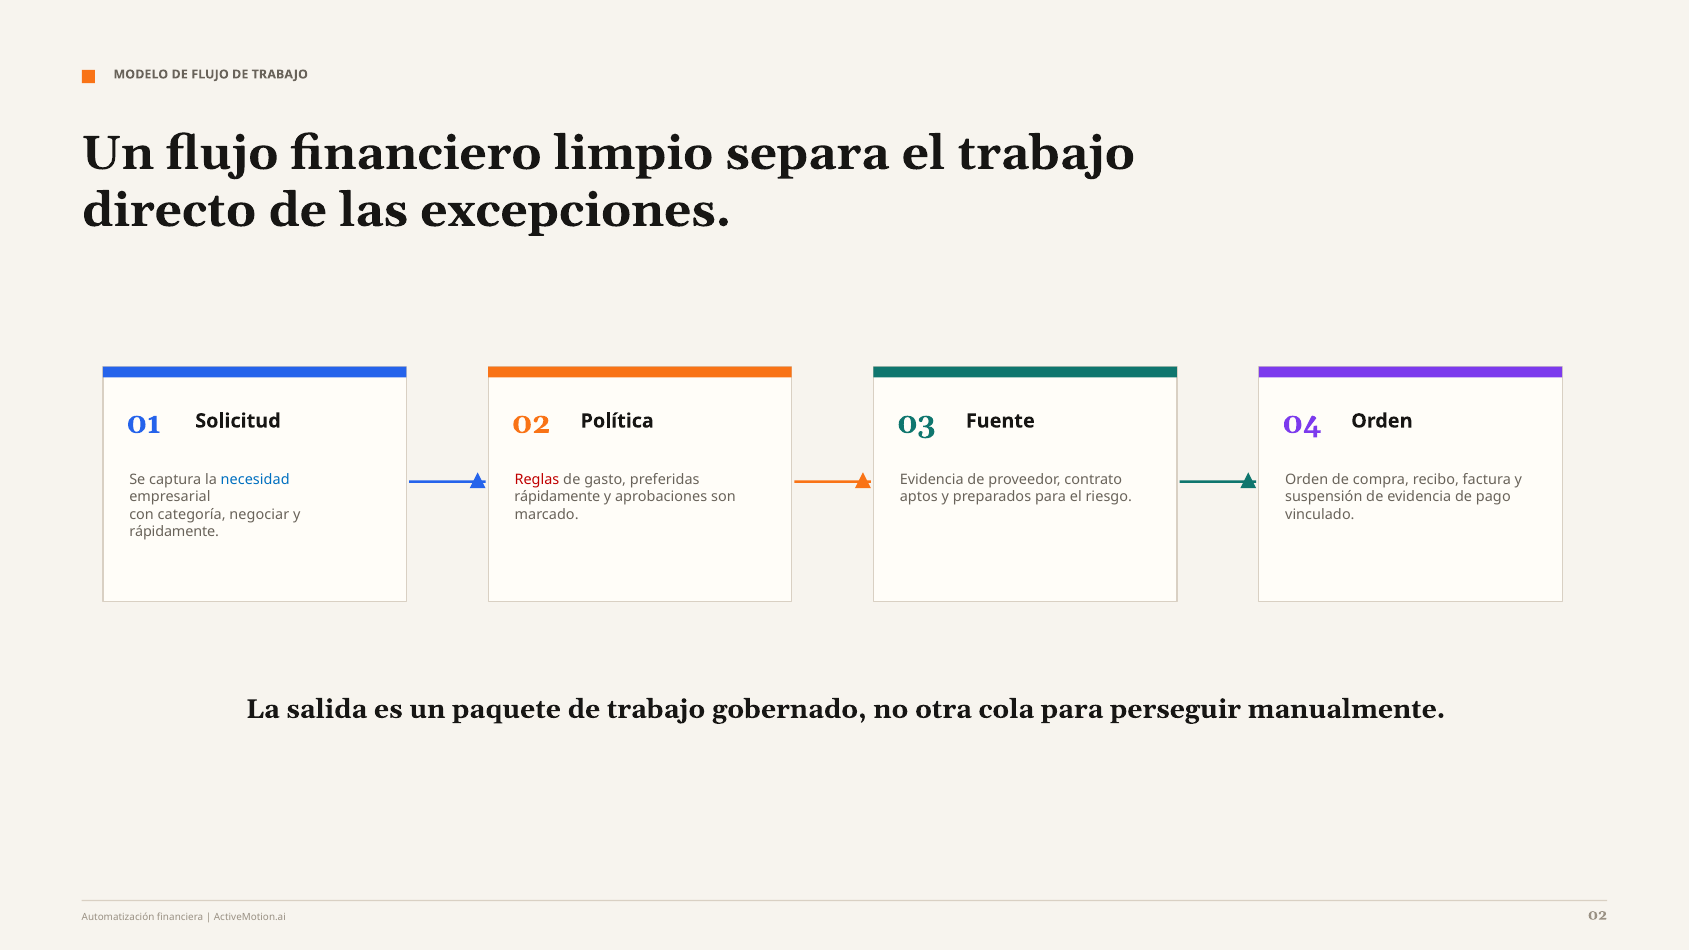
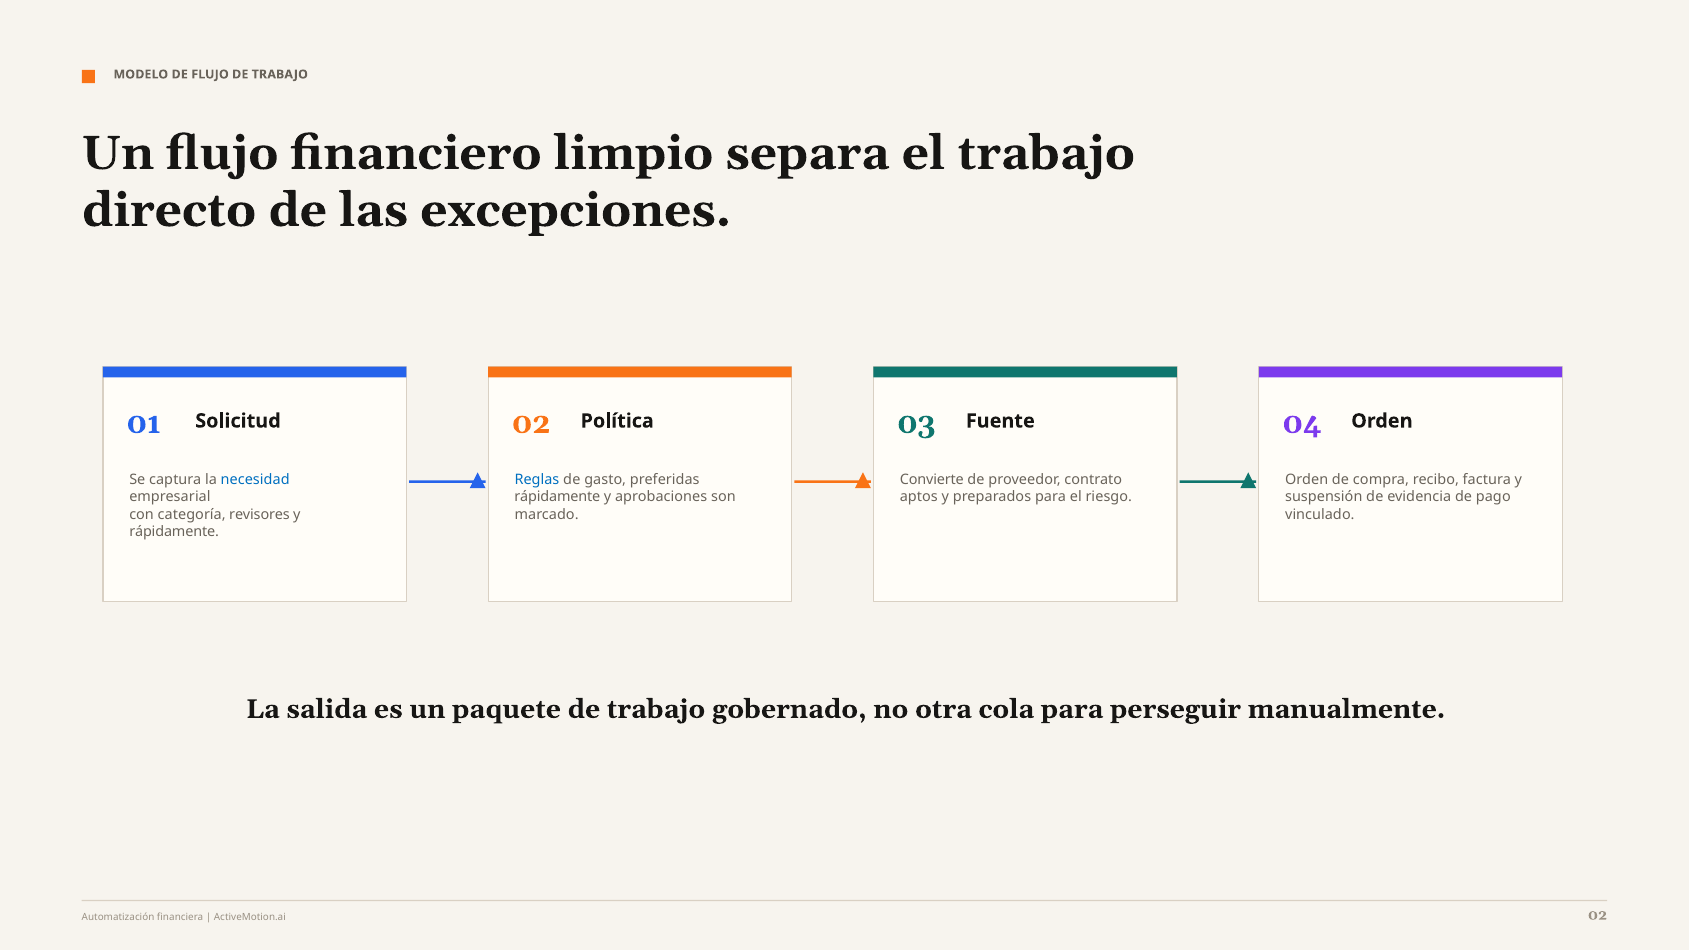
Reglas colour: red -> blue (537, 479)
Evidencia: Evidencia -> Convierte (932, 479)
negociar: negociar -> revisores (259, 514)
